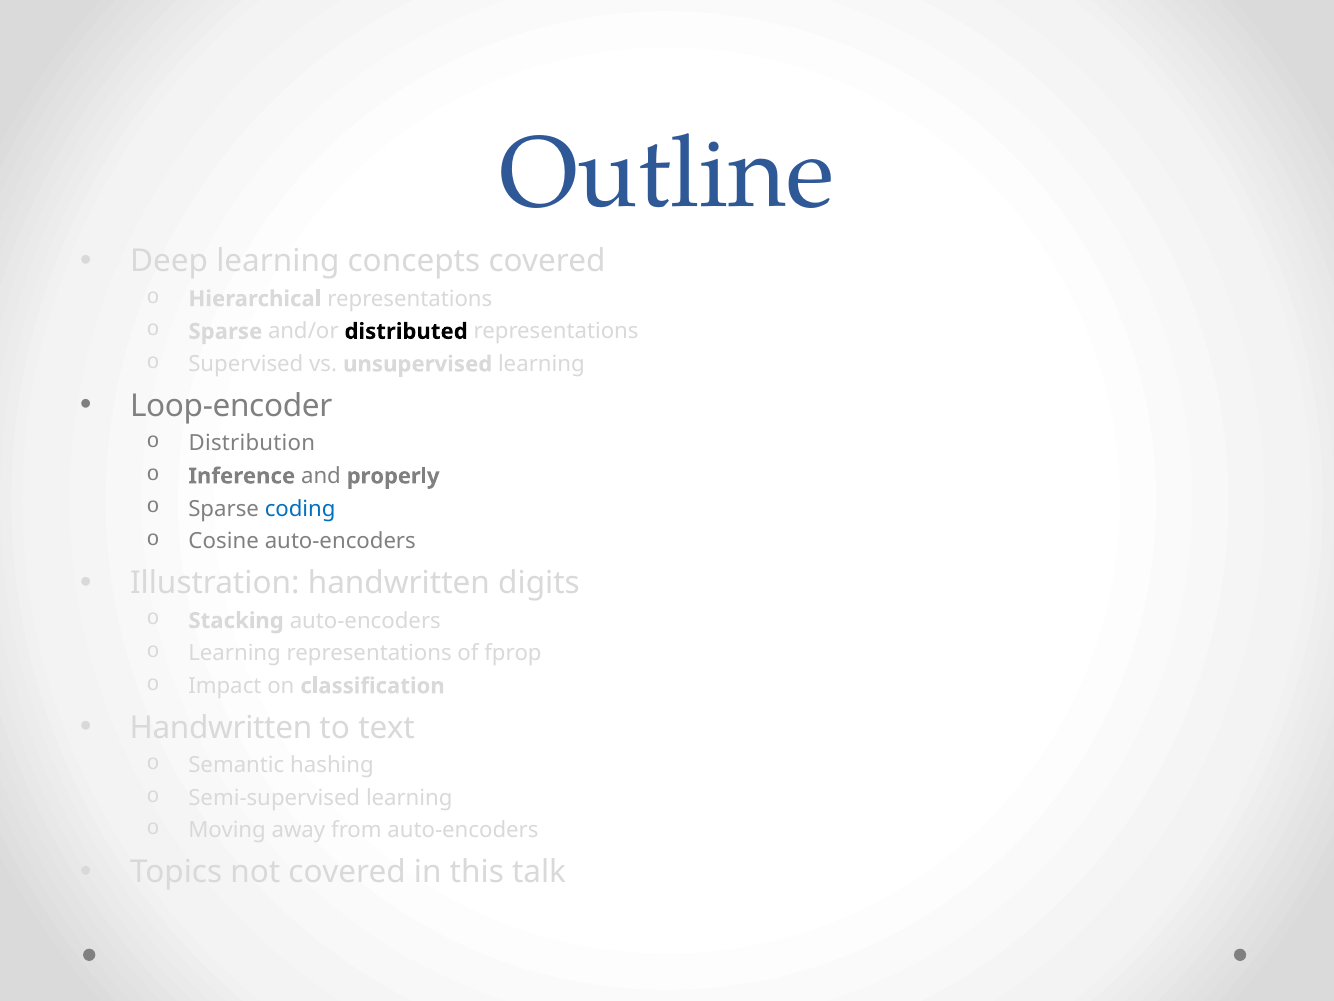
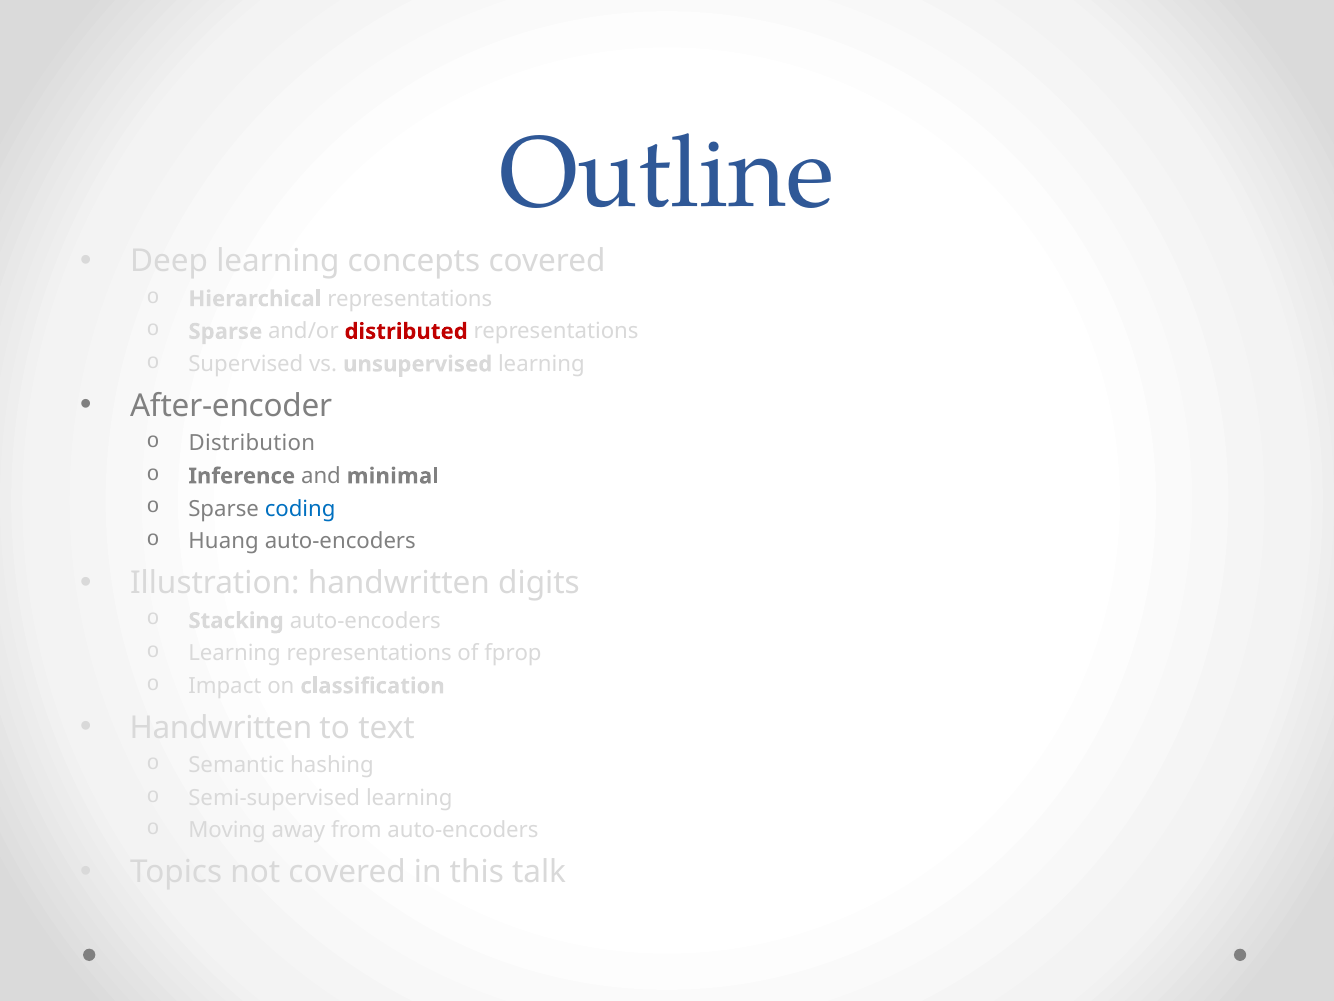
distributed colour: black -> red (406, 331)
Loop-encoder: Loop-encoder -> After-encoder (231, 406)
properly: properly -> minimal (393, 476)
Cosine: Cosine -> Huang (224, 541)
